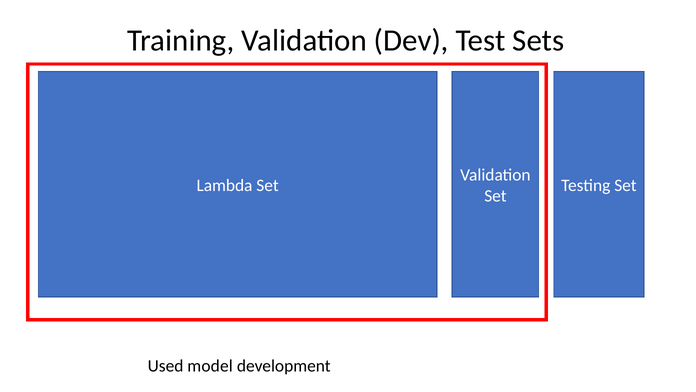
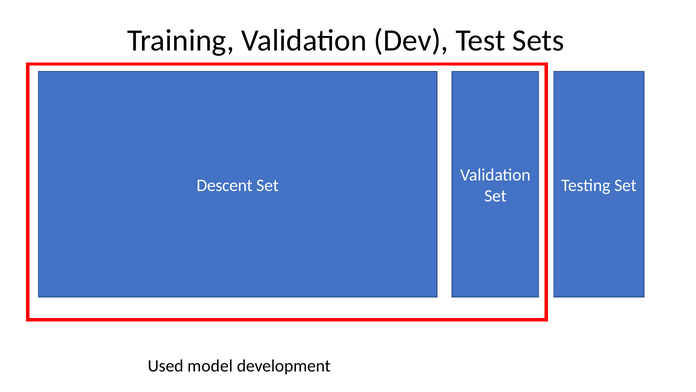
Lambda: Lambda -> Descent (225, 185)
